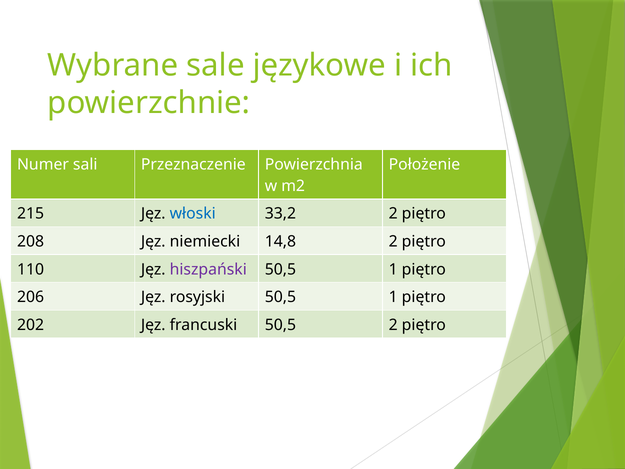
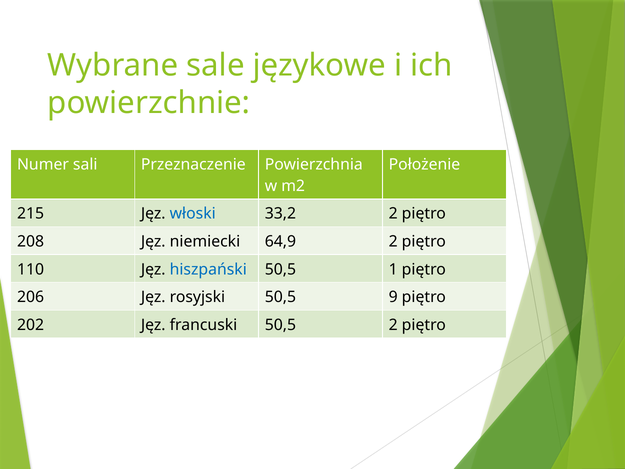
14,8: 14,8 -> 64,9 (280, 241)
hiszpański colour: purple -> blue (208, 269)
rosyjski 50,5 1: 1 -> 9 (393, 297)
